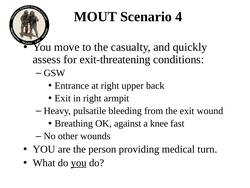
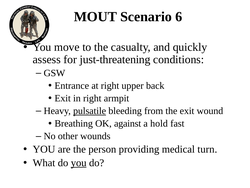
4: 4 -> 6 (179, 17)
exit-threatening: exit-threatening -> just-threatening (115, 59)
pulsatile underline: none -> present (90, 111)
knee: knee -> hold (159, 123)
